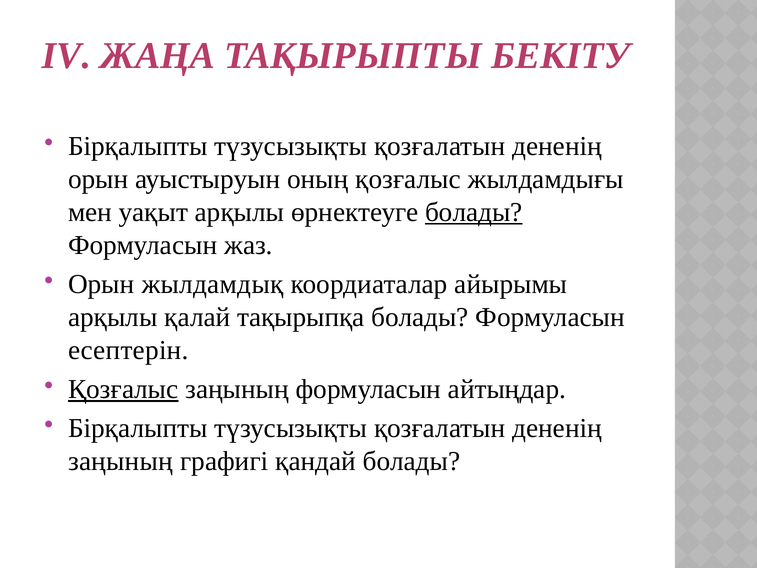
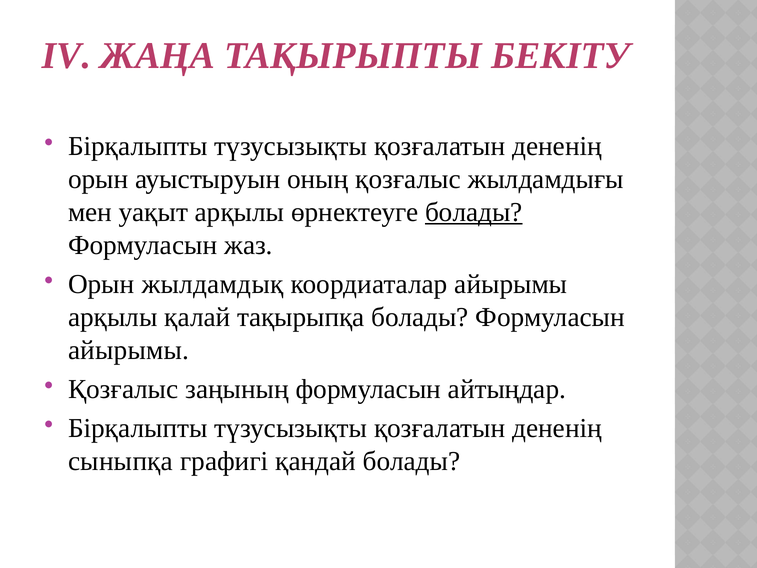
есептерін: есептерін -> айырымы (129, 350)
Қозғалыс underline: present -> none (123, 389)
заңының: заңының -> сыныпқа (121, 461)
